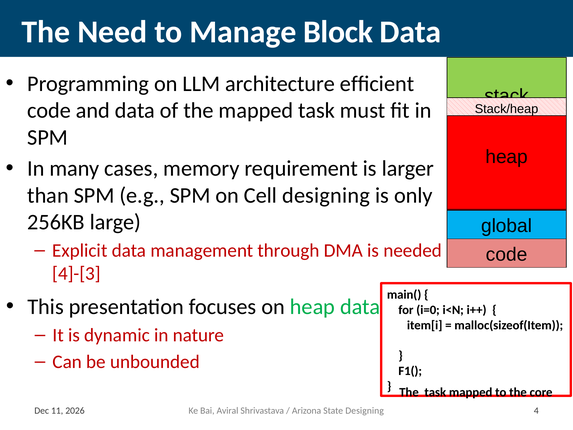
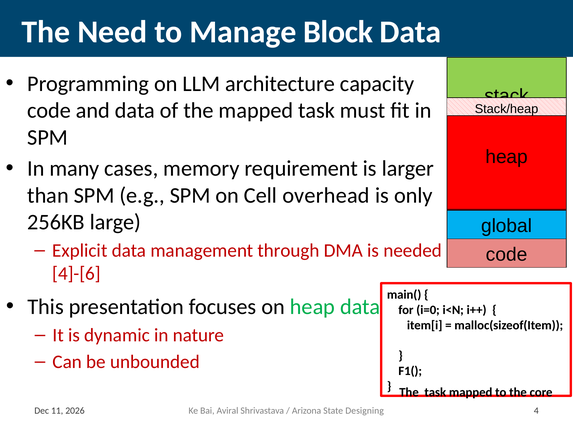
efﬁcient: efﬁcient -> capacity (377, 84)
Cell designing: designing -> overhead (326, 195)
4]-[3: 4]-[3 -> 4]-[6 (77, 273)
